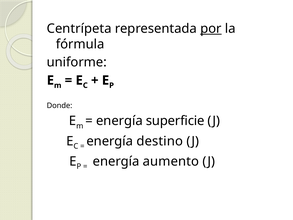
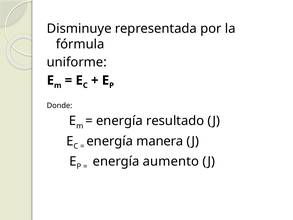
Centrípeta: Centrípeta -> Disminuye (79, 28)
por underline: present -> none (211, 28)
superficie: superficie -> resultado (175, 121)
destino: destino -> manera (160, 141)
